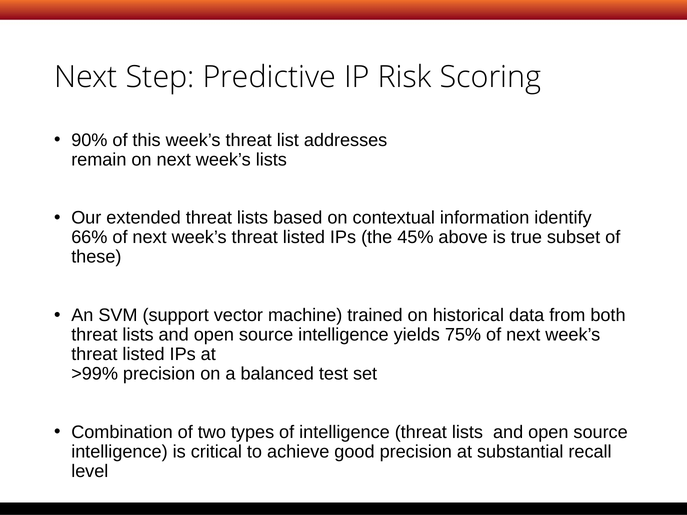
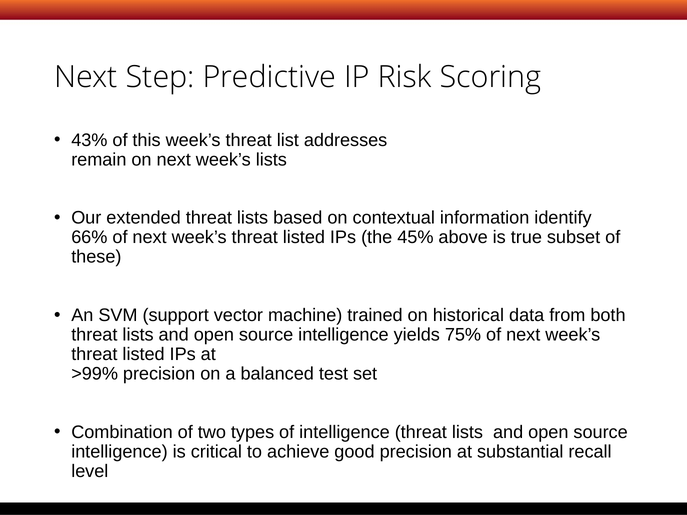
90%: 90% -> 43% (89, 140)
